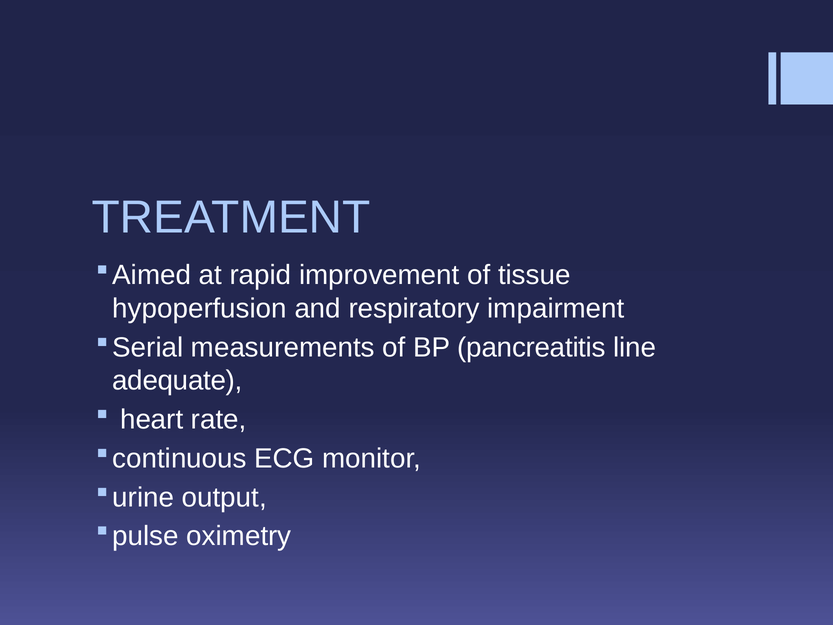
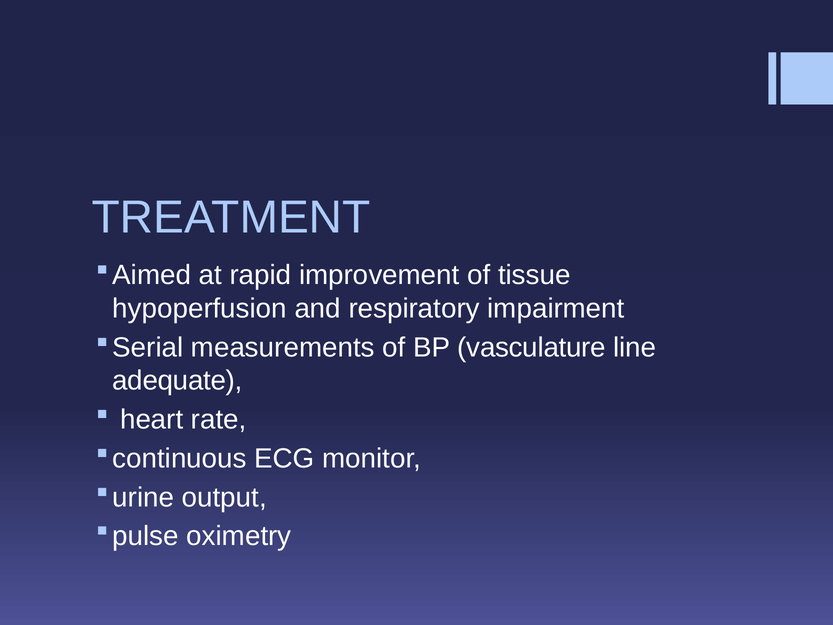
pancreatitis: pancreatitis -> vasculature (532, 347)
